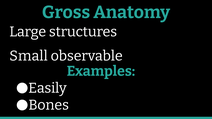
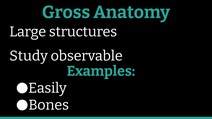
Small: Small -> Study (29, 56)
